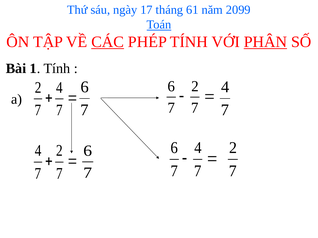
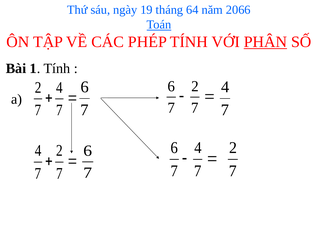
17: 17 -> 19 (146, 10)
61: 61 -> 64 (192, 10)
2099: 2099 -> 2066 (238, 10)
CÁC underline: present -> none (108, 42)
